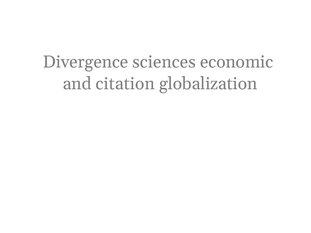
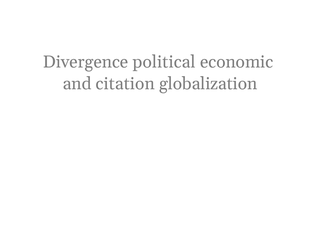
sciences: sciences -> political (164, 62)
